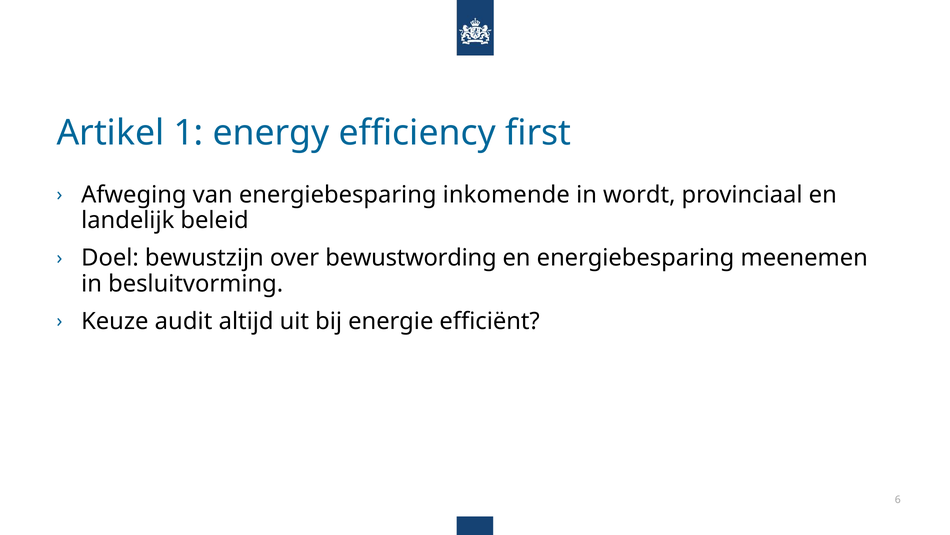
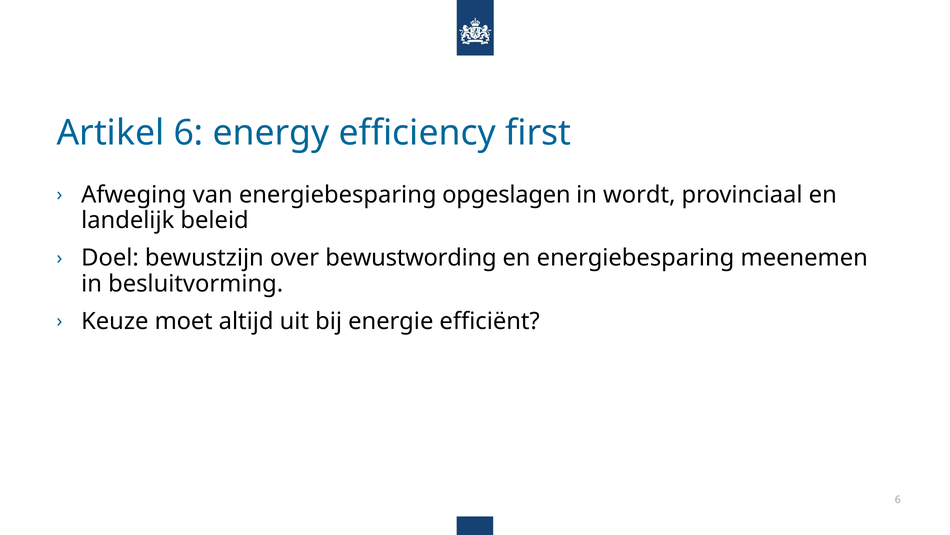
Artikel 1: 1 -> 6 (189, 133)
inkomende: inkomende -> opgeslagen (506, 195)
audit: audit -> moet (184, 321)
